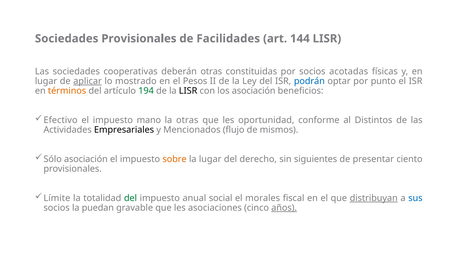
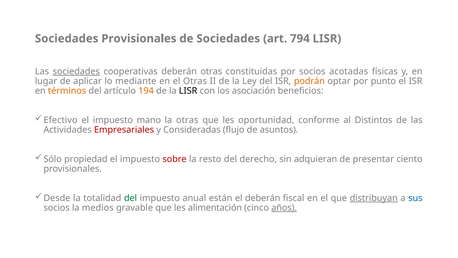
de Facilidades: Facilidades -> Sociedades (228, 39)
144: 144 -> 794 (300, 39)
sociedades underline: none -> present (76, 71)
aplicar underline: present -> none (88, 81)
mostrado: mostrado -> mediante (136, 81)
el Pesos: Pesos -> Otras (195, 81)
podrán colour: blue -> orange (309, 81)
194 colour: green -> orange (146, 91)
Empresariales colour: black -> red (124, 130)
Mencionados: Mencionados -> Consideradas (192, 130)
mismos: mismos -> asuntos (279, 130)
Sólo asociación: asociación -> propiedad (86, 159)
sobre colour: orange -> red (175, 159)
la lugar: lugar -> resto (210, 159)
siguientes: siguientes -> adquieran (316, 159)
Límite: Límite -> Desde (57, 198)
social: social -> están (221, 198)
el morales: morales -> deberán (263, 198)
puedan: puedan -> medios (98, 208)
asociaciones: asociaciones -> alimentación (215, 208)
